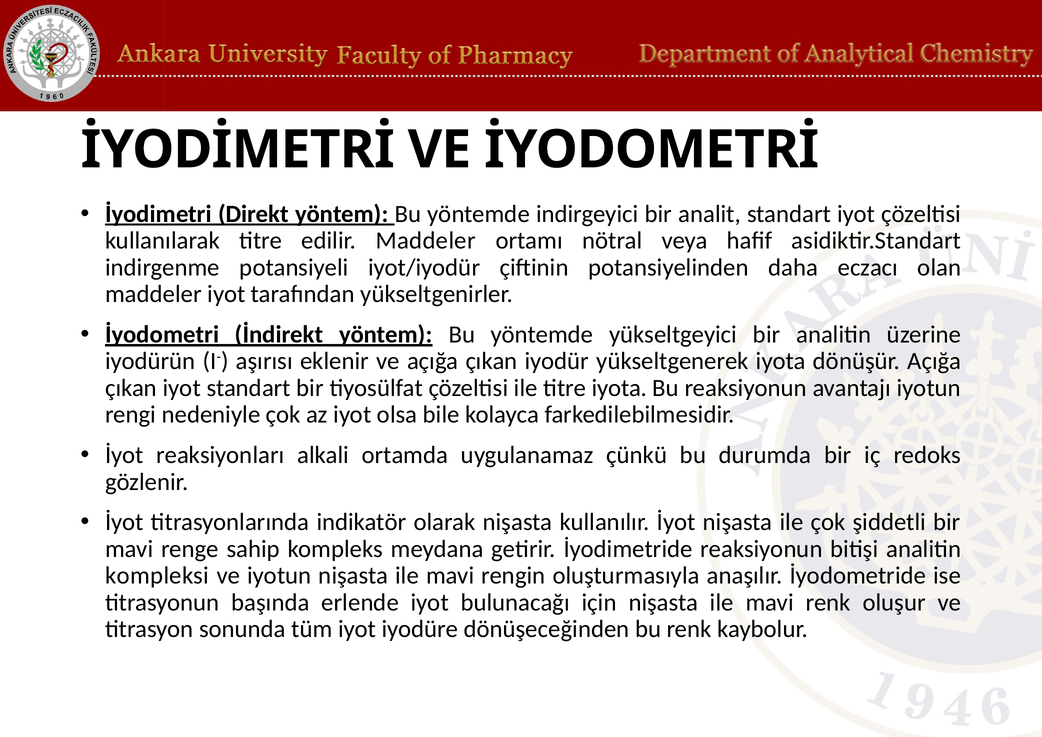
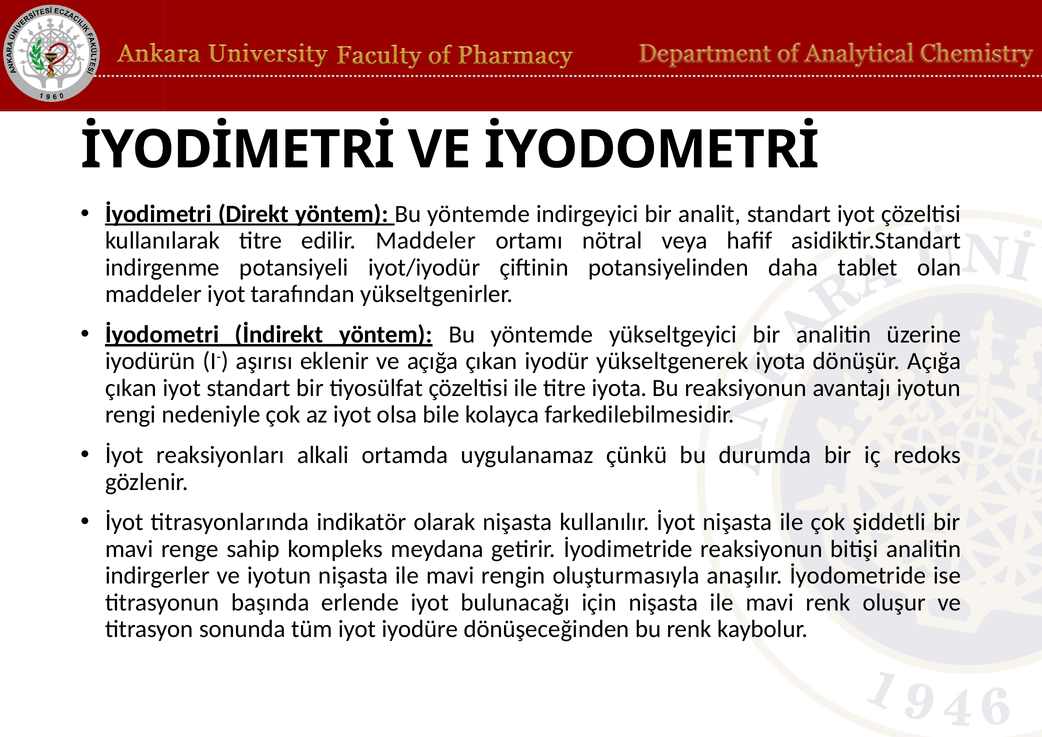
eczacı: eczacı -> tablet (868, 267)
kompleksi: kompleksi -> indirgerler (157, 576)
